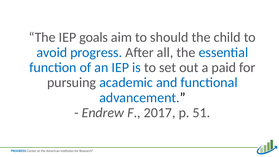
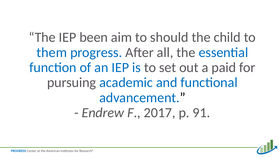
goals: goals -> been (94, 37)
avoid: avoid -> them (52, 52)
51: 51 -> 91 (201, 113)
